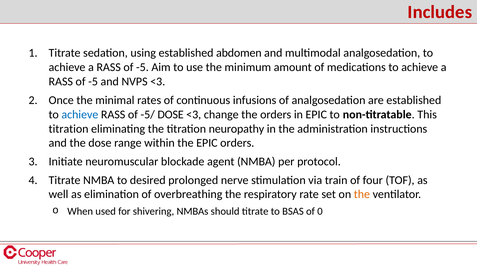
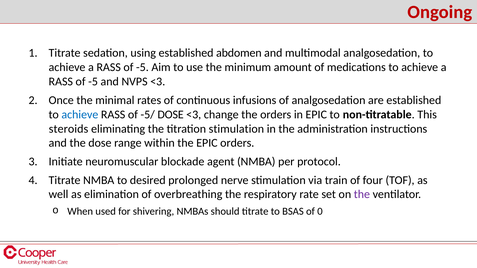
Includes: Includes -> Ongoing (440, 12)
titration: titration -> steroids (69, 129)
titration neuropathy: neuropathy -> stimulation (236, 129)
the colour: orange -> purple (362, 195)
